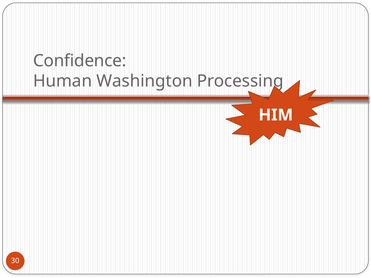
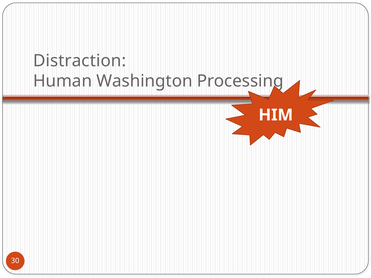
Confidence: Confidence -> Distraction (80, 61)
